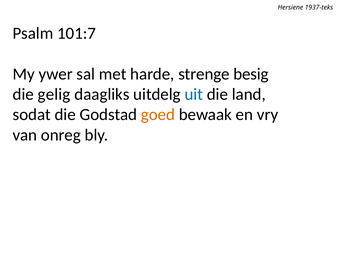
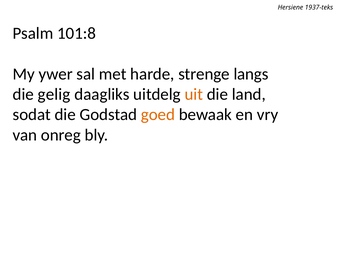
101:7: 101:7 -> 101:8 (77, 33)
besig: besig -> langs (251, 74)
uit colour: blue -> orange (194, 94)
